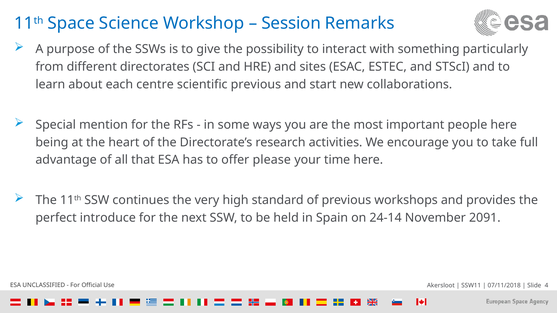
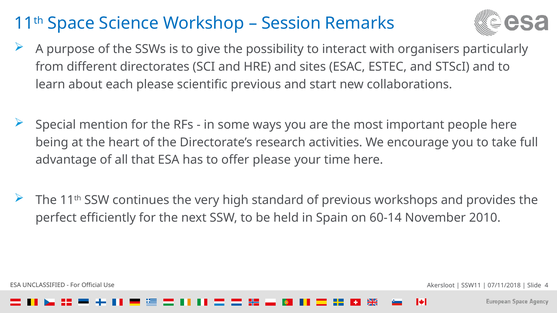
something: something -> organisers (429, 49)
each centre: centre -> please (155, 85)
introduce: introduce -> efficiently (108, 218)
24-14: 24-14 -> 60-14 (386, 218)
2091: 2091 -> 2010 (485, 218)
